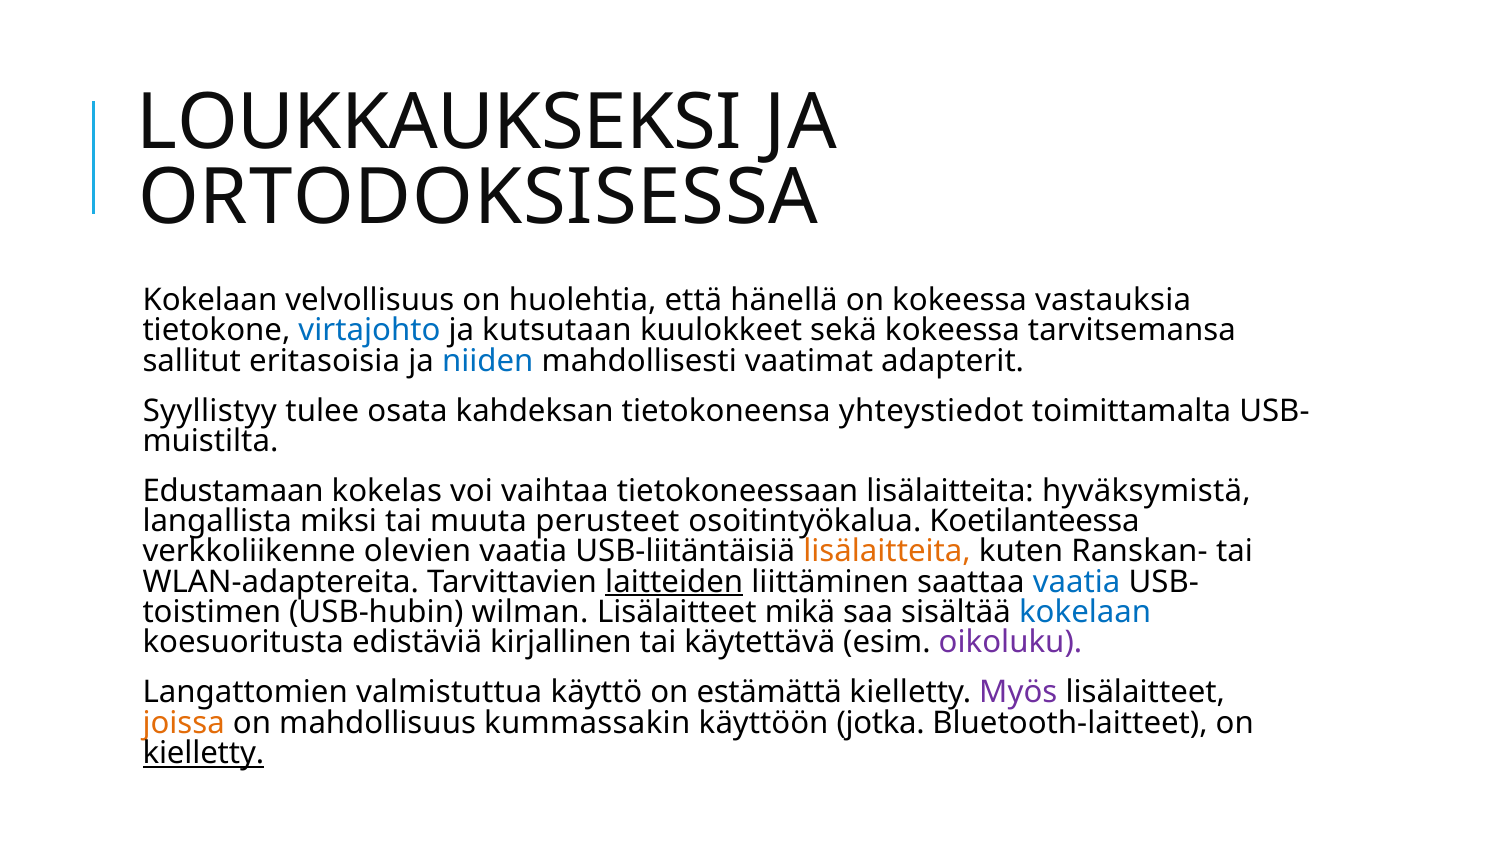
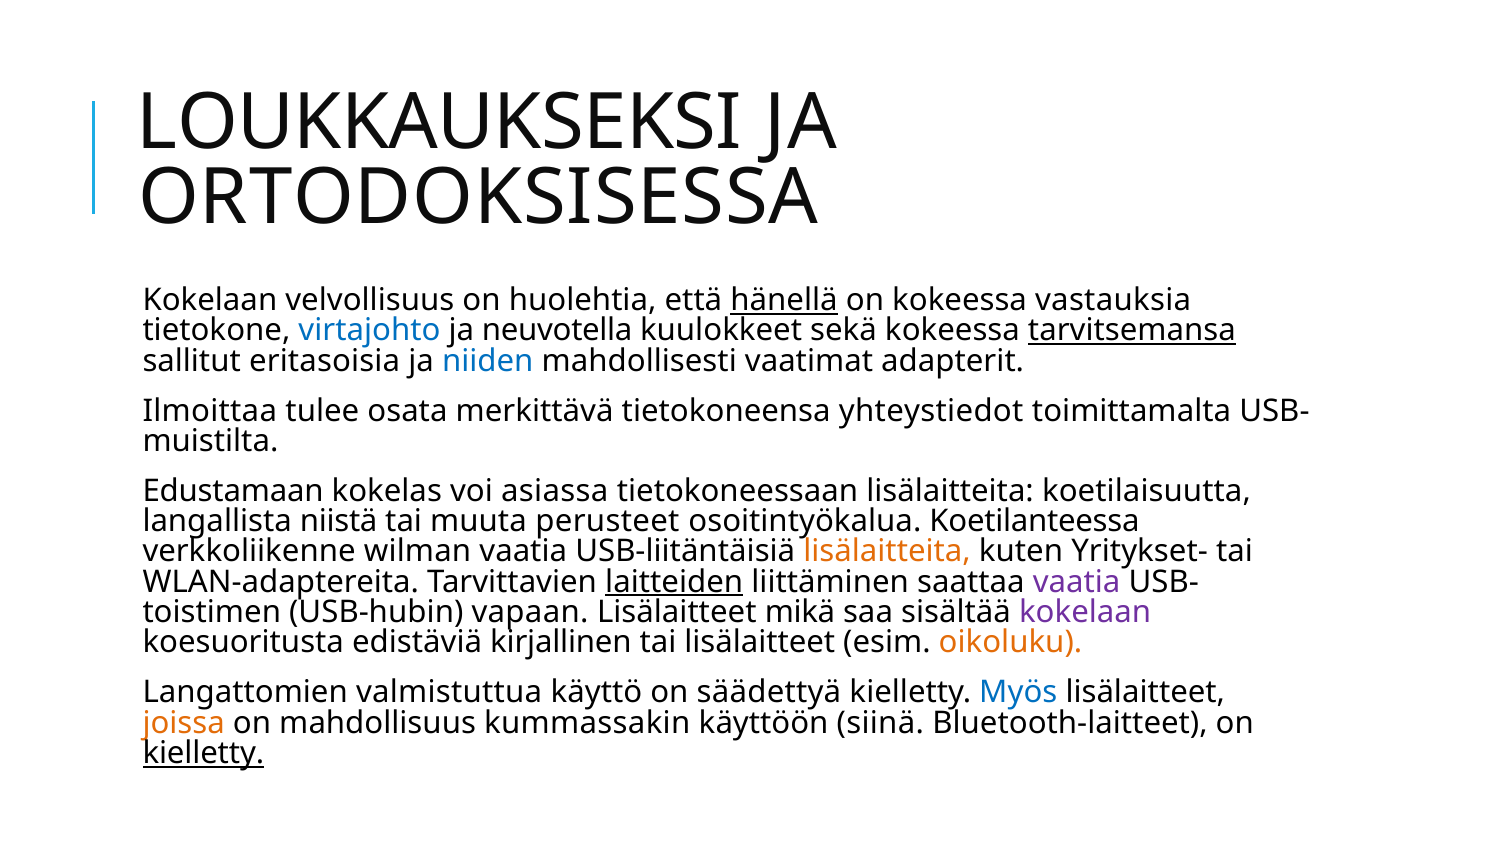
hänellä underline: none -> present (784, 300)
kutsutaan: kutsutaan -> neuvotella (557, 330)
tarvitsemansa underline: none -> present (1132, 330)
Syyllistyy: Syyllistyy -> Ilmoittaa (210, 411)
kahdeksan: kahdeksan -> merkittävä (535, 411)
vaihtaa: vaihtaa -> asiassa (555, 491)
hyväksymistä: hyväksymistä -> koetilaisuutta (1146, 491)
miksi: miksi -> niistä (339, 521)
olevien: olevien -> wilman (418, 551)
Ranskan-: Ranskan- -> Yritykset- (1140, 551)
vaatia colour: blue -> purple (1077, 582)
wilman: wilman -> vapaan (530, 612)
kokelaan colour: blue -> purple (1085, 612)
tai käytettävä: käytettävä -> lisälaitteet (760, 642)
oikoluku colour: purple -> orange (1010, 642)
estämättä: estämättä -> säädettyä (769, 692)
Myös colour: purple -> blue (1018, 692)
jotka: jotka -> siinä (880, 722)
